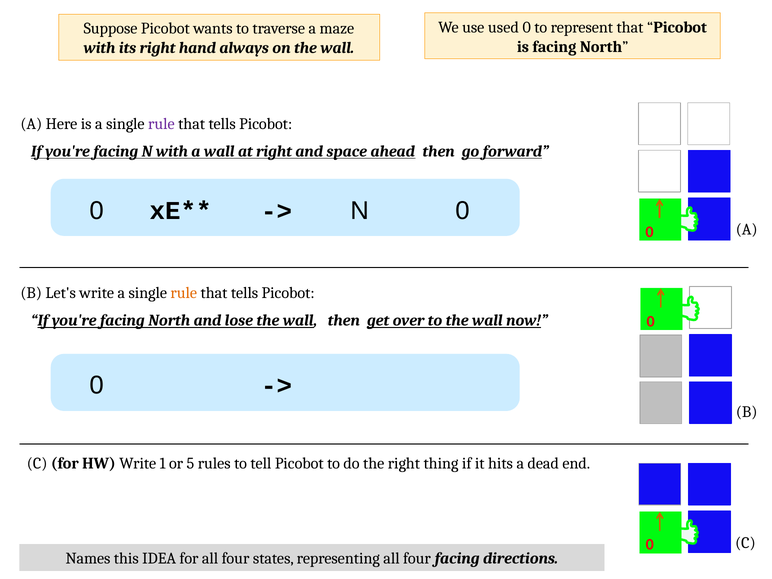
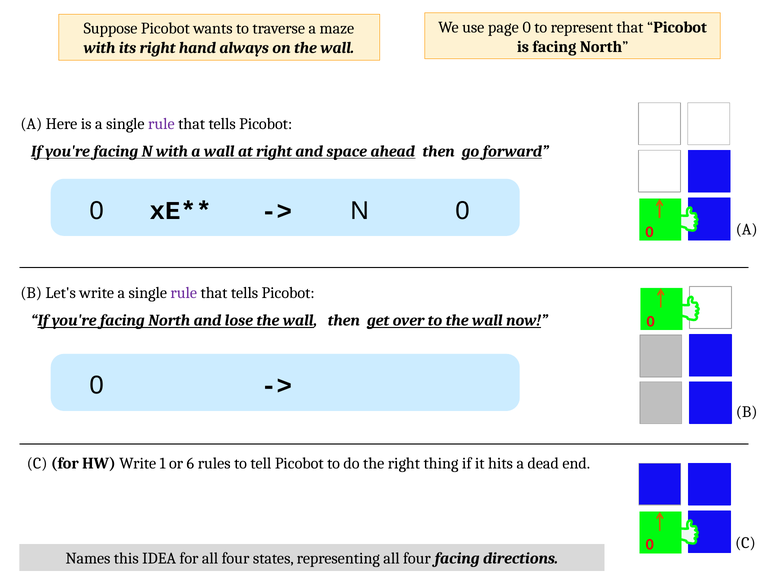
used: used -> page (503, 27)
rule colour: orange -> purple (184, 293)
5: 5 -> 6 (190, 463)
